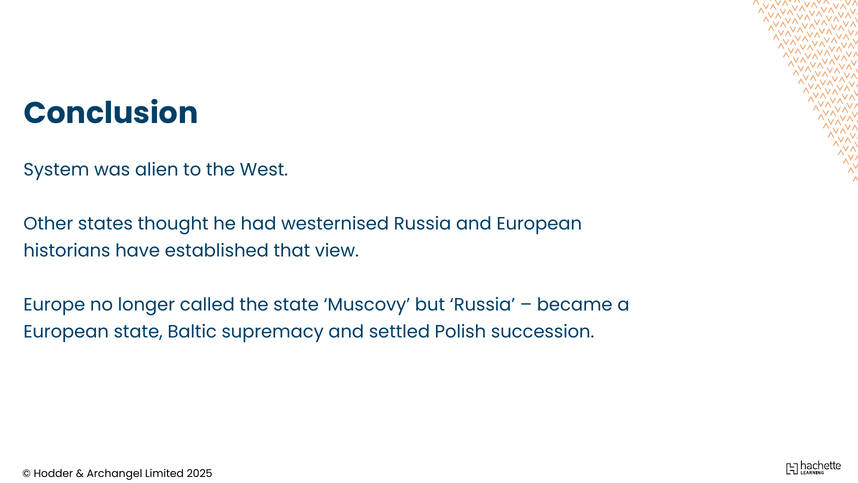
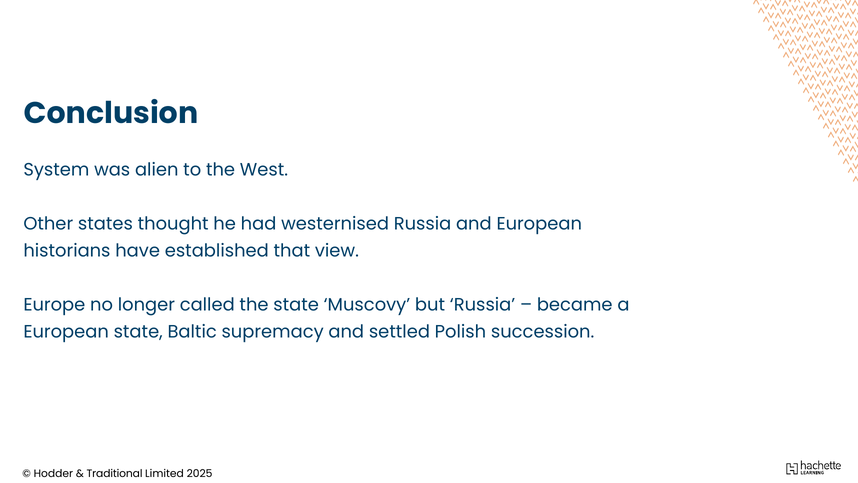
Archangel: Archangel -> Traditional (115, 473)
